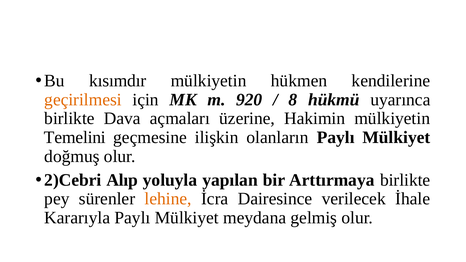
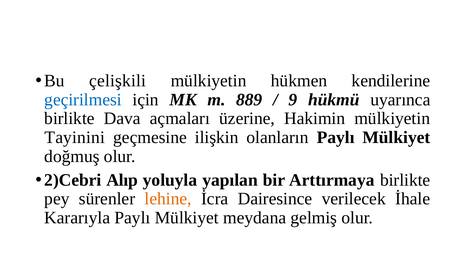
kısımdır: kısımdır -> çelişkili (118, 81)
geçirilmesi colour: orange -> blue (83, 100)
920: 920 -> 889 (249, 100)
8: 8 -> 9 (293, 100)
Temelini: Temelini -> Tayinini (75, 137)
